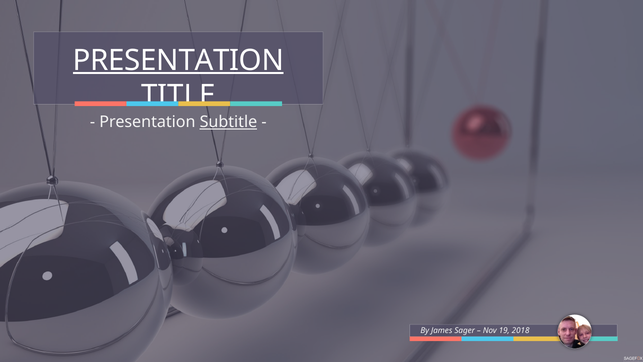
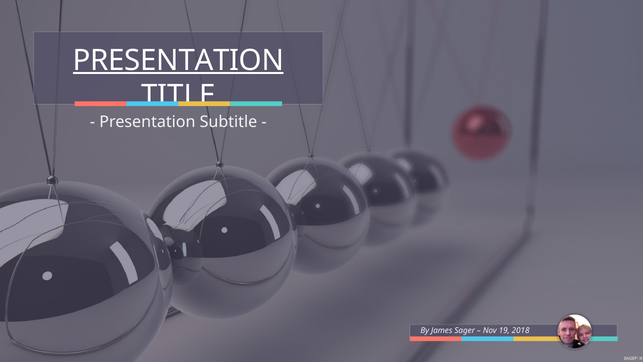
Subtitle underline: present -> none (228, 122)
